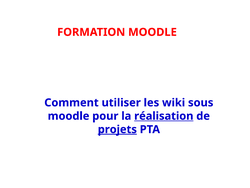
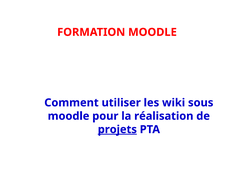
réalisation underline: present -> none (164, 116)
